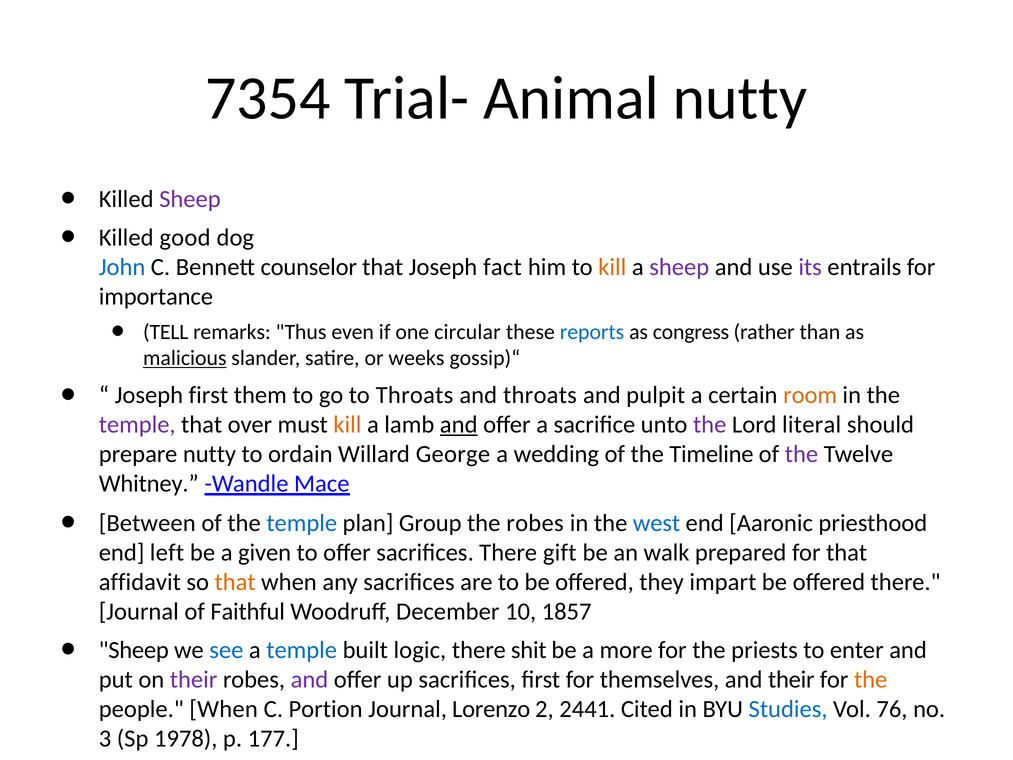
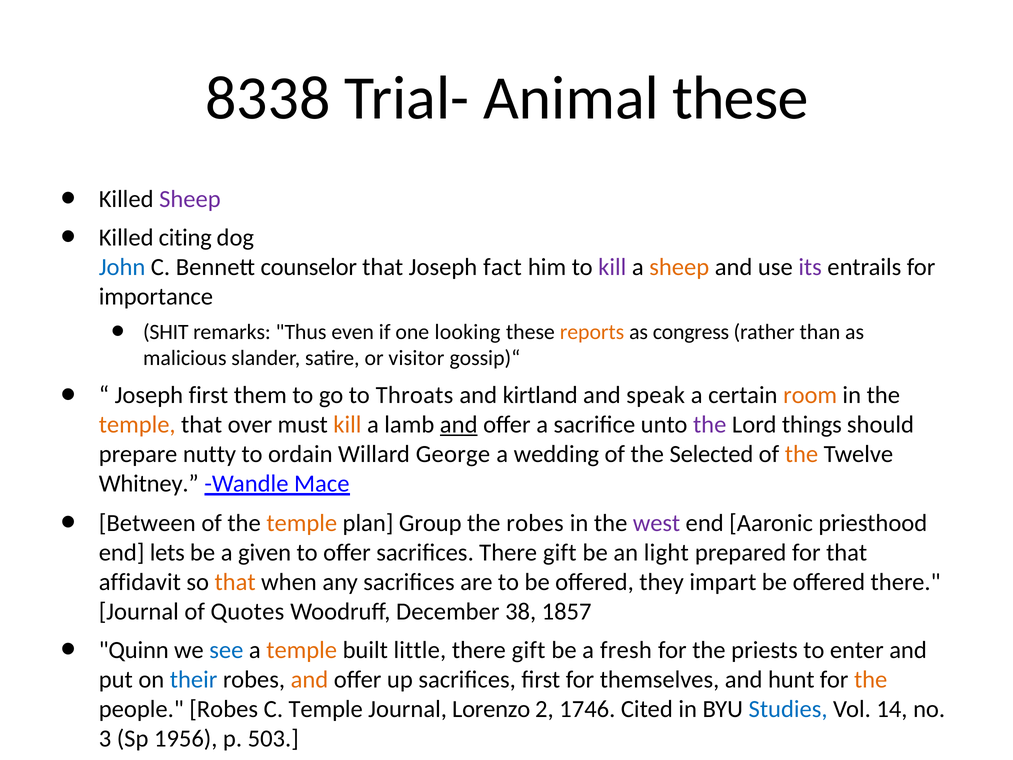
7354: 7354 -> 8338 (268, 98)
Animal nutty: nutty -> these (740, 98)
good: good -> citing (185, 237)
kill colour: orange -> purple (612, 267)
sheep colour: purple -> orange (679, 267)
TELL: TELL -> SHIT (166, 332)
circular: circular -> looking (467, 332)
reports colour: blue -> orange (592, 332)
malicious underline: present -> none (185, 358)
weeks: weeks -> visitor (416, 358)
and throats: throats -> kirtland (540, 395)
pulpit: pulpit -> speak (656, 395)
temple colour: purple -> orange (137, 425)
literal: literal -> things (812, 425)
Timeline: Timeline -> Selected (711, 454)
the colour: purple -> orange (801, 454)
temple colour: blue -> orange (302, 523)
west colour: blue -> purple (656, 523)
left: left -> lets (167, 552)
walk: walk -> light (666, 552)
Faithful: Faithful -> Quotes (247, 611)
10: 10 -> 38 (521, 611)
Sheep: Sheep -> Quinn (134, 650)
temple colour: blue -> orange (302, 650)
logic: logic -> little (420, 650)
shit: shit -> gift (529, 650)
more: more -> fresh (626, 650)
their colour: purple -> blue (194, 679)
and colour: purple -> orange (309, 679)
and their: their -> hunt (791, 679)
people When: When -> Robes (224, 709)
C Portion: Portion -> Temple (326, 709)
2441: 2441 -> 1746 (587, 709)
76: 76 -> 14 (892, 709)
1978: 1978 -> 1956 (186, 738)
177: 177 -> 503 (273, 738)
